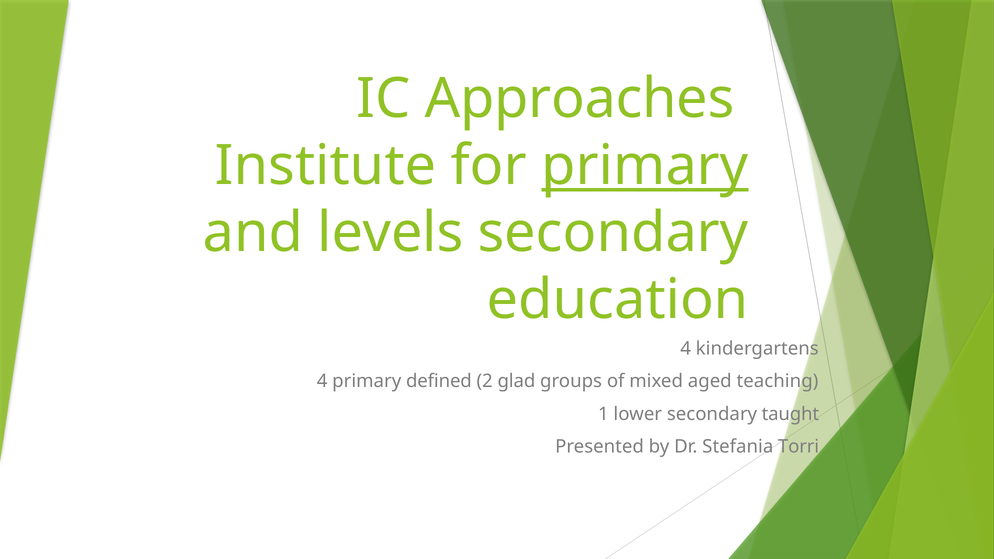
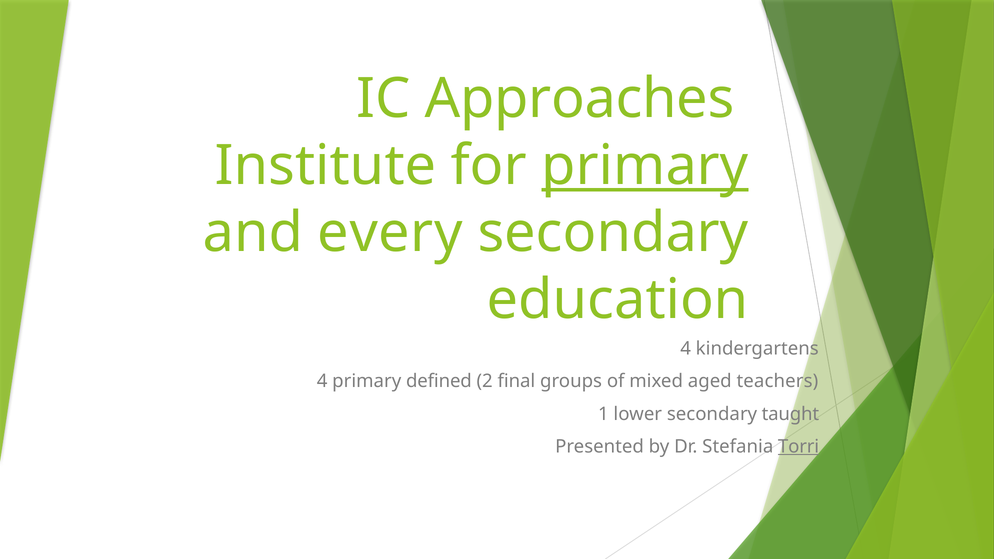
levels: levels -> every (390, 233)
glad: glad -> final (516, 381)
teaching: teaching -> teachers (777, 381)
Torri underline: none -> present (799, 447)
